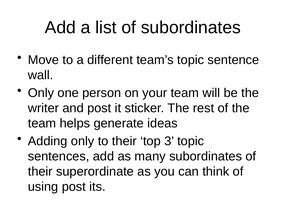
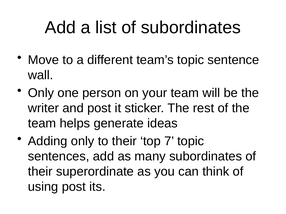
3: 3 -> 7 (169, 141)
